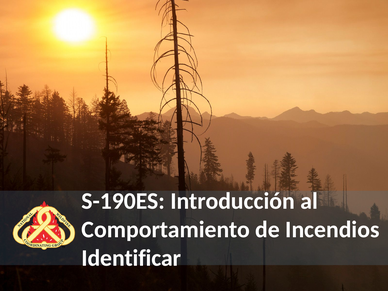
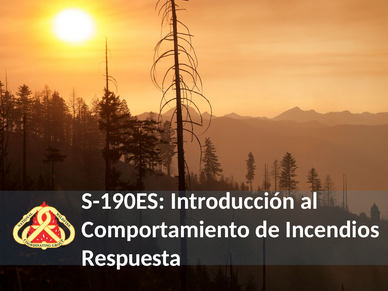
Identificar: Identificar -> Respuesta (131, 258)
